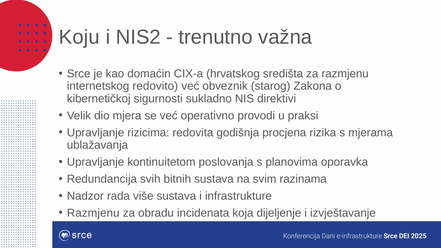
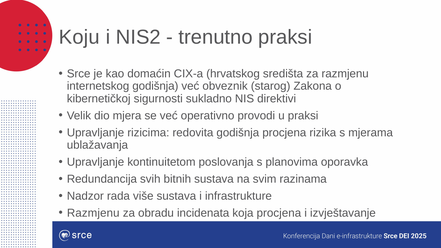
trenutno važna: važna -> praksi (285, 37)
internetskog redovito: redovito -> godišnja (155, 86)
koja dijeljenje: dijeljenje -> procjena (279, 213)
